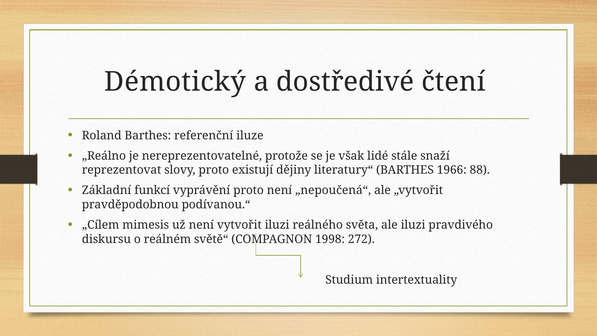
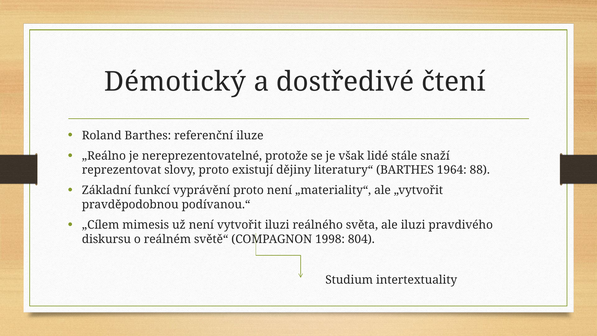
1966: 1966 -> 1964 (452, 170)
„nepoučená“: „nepoučená“ -> „materiality“ (333, 190)
272: 272 -> 804 (361, 239)
